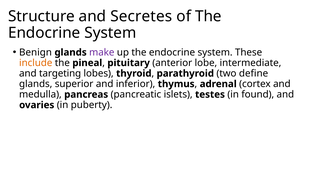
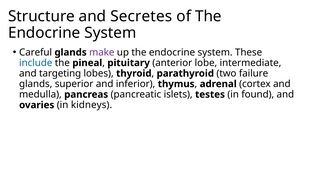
Benign: Benign -> Careful (36, 52)
include colour: orange -> blue (36, 63)
define: define -> failure (254, 73)
puberty: puberty -> kidneys (92, 105)
